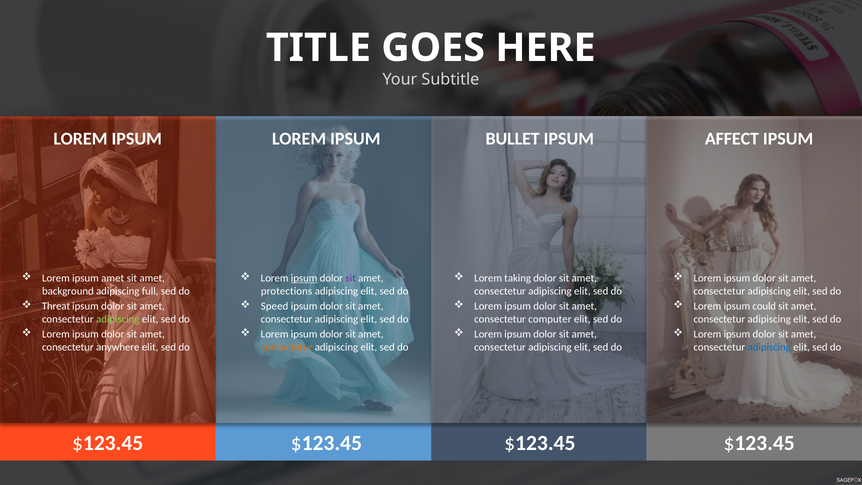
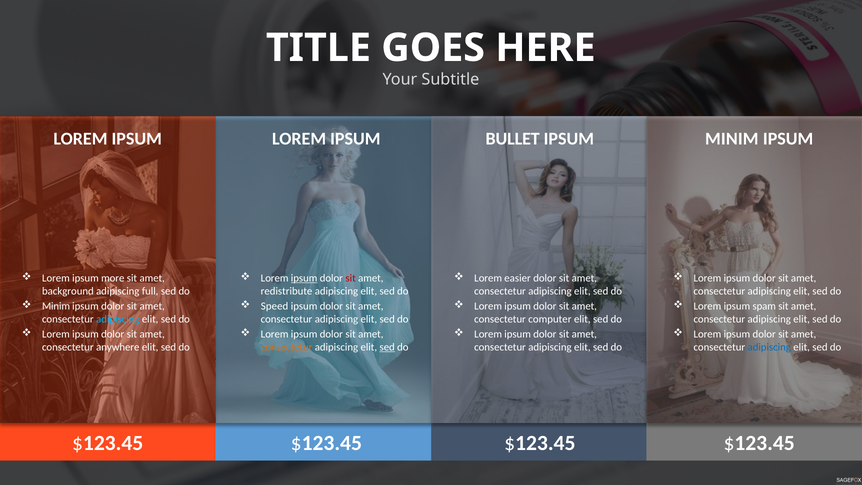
AFFECT: AFFECT -> MINIM (732, 139)
ipsum amet: amet -> more (113, 278)
sit colour: purple -> red (351, 278)
taking: taking -> easier (518, 278)
protections: protections -> redistribute (287, 291)
Threat: Threat -> Minim (56, 306)
could: could -> spam (764, 306)
adipiscing colour: light green -> light blue (118, 319)
sed underline: none -> present (387, 347)
